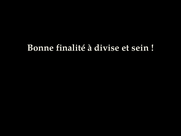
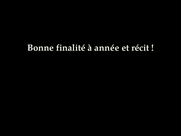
divise: divise -> année (107, 48)
sein: sein -> récit (140, 48)
